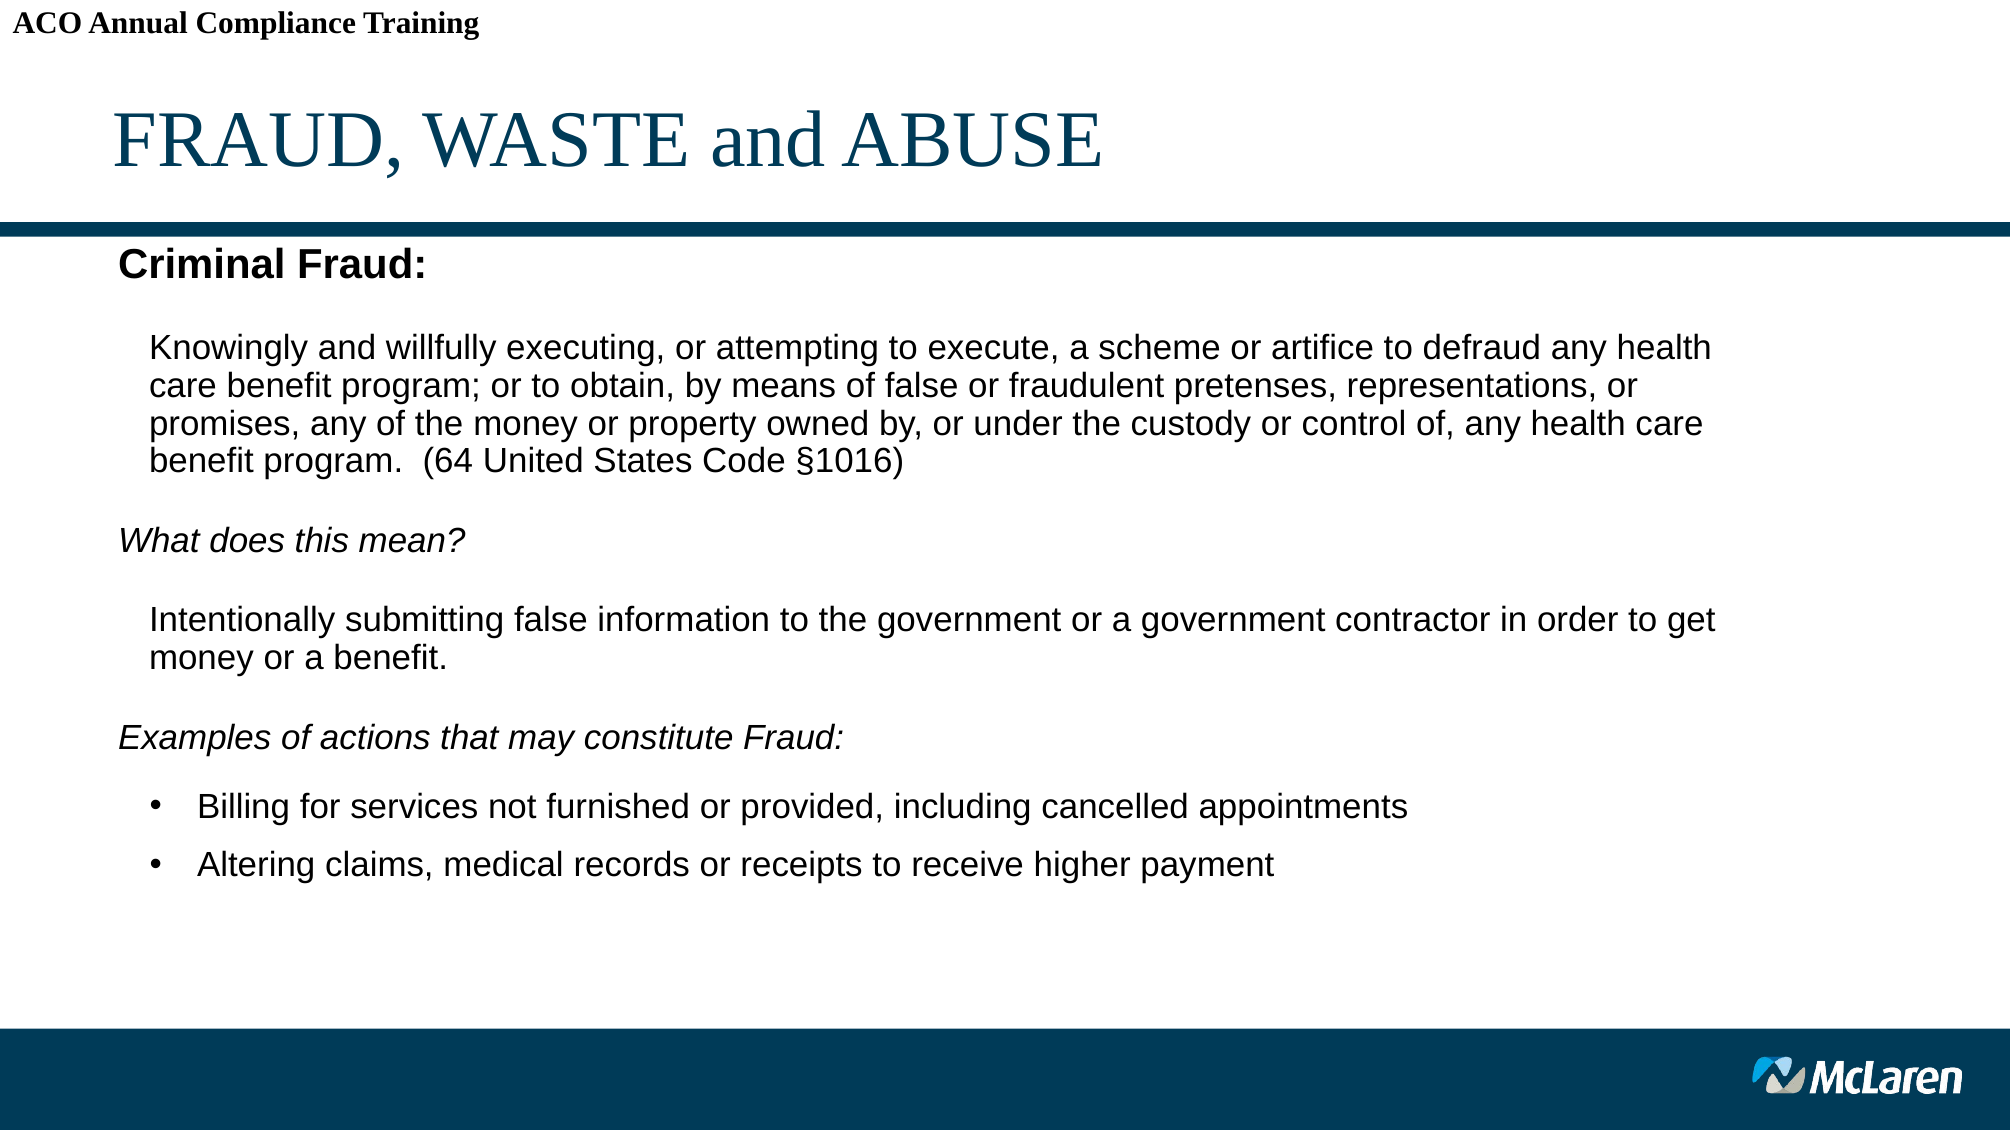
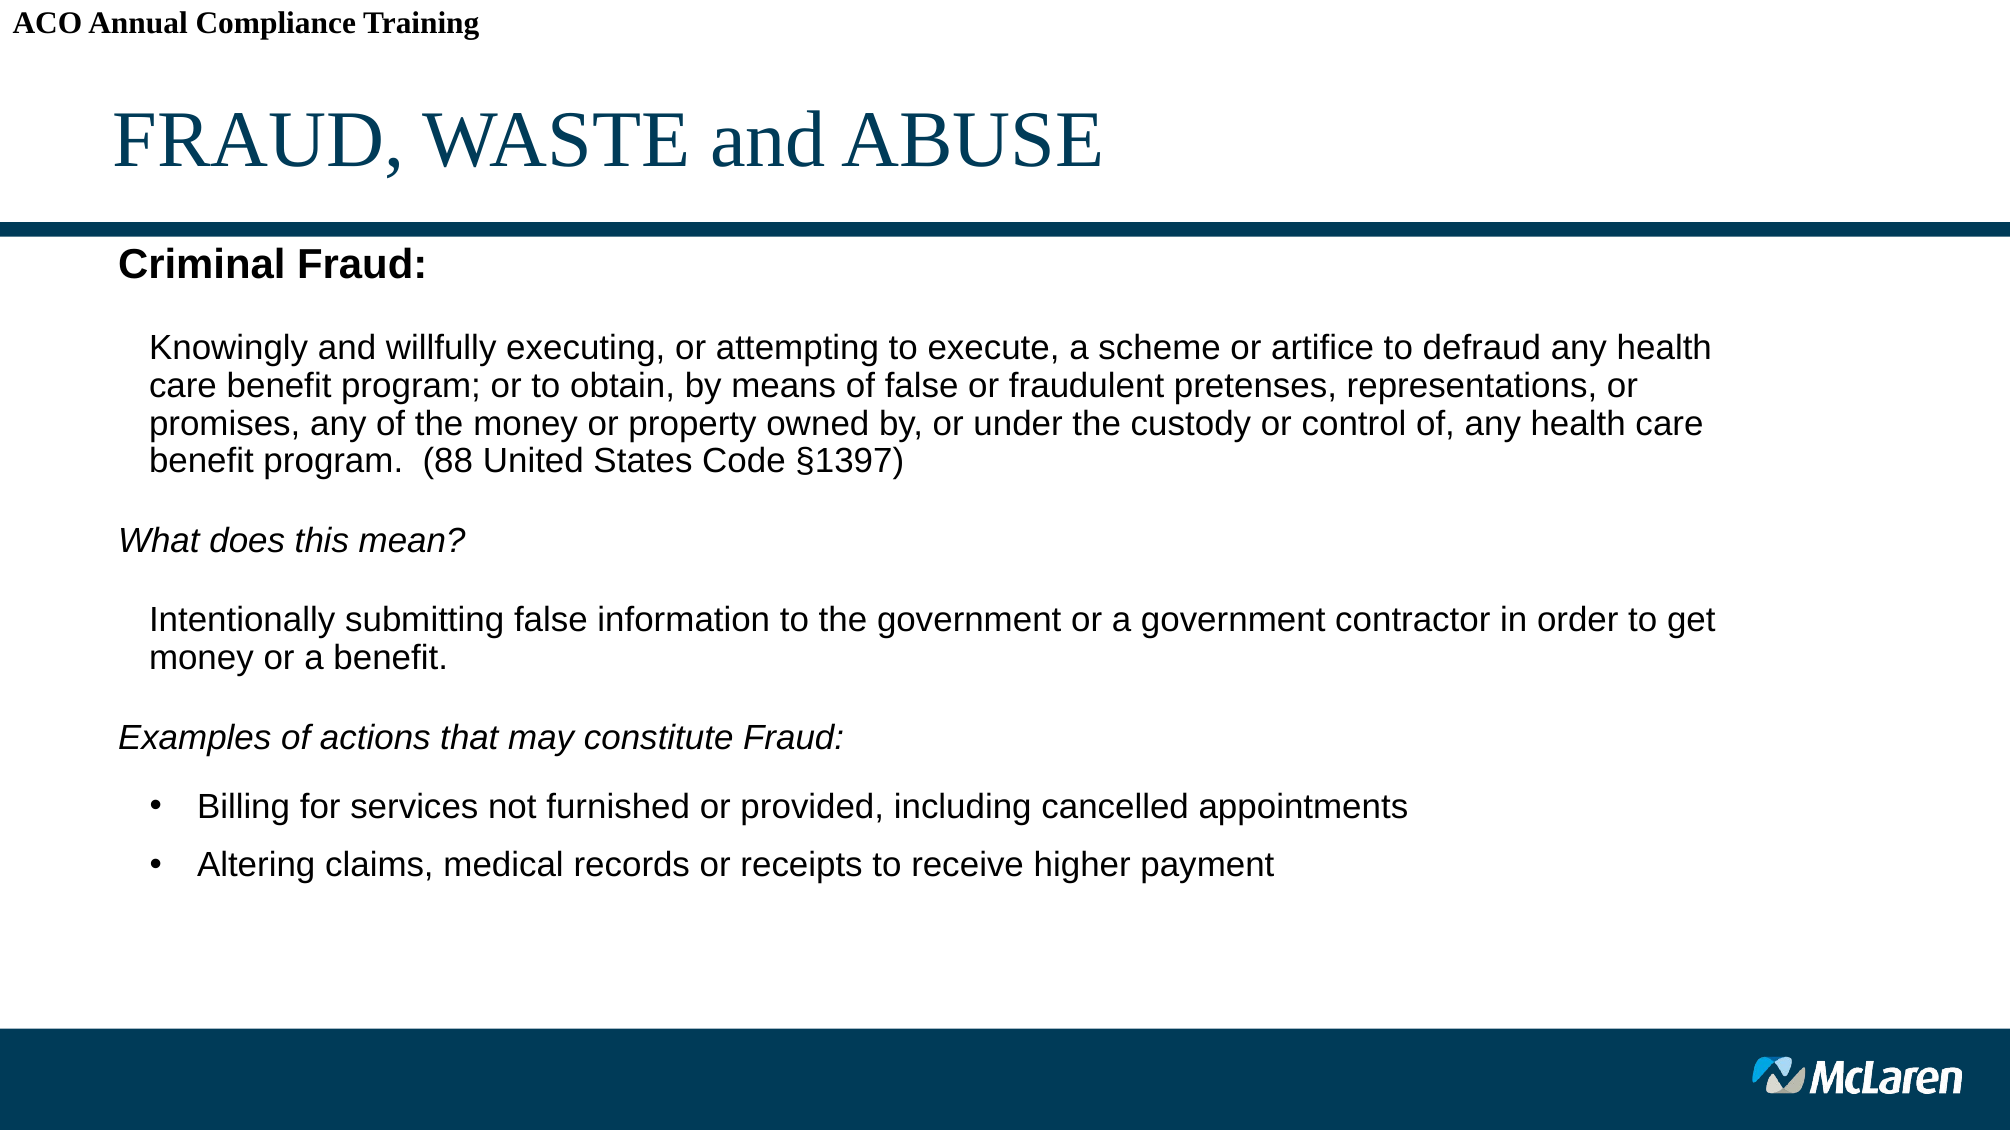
64: 64 -> 88 (448, 462)
§1016: §1016 -> §1397 (850, 462)
